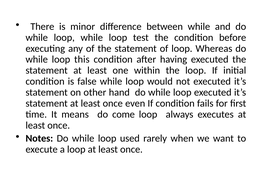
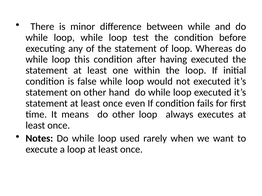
do come: come -> other (123, 115)
